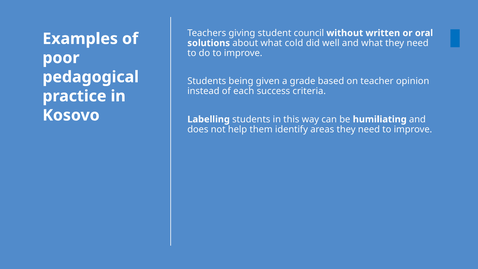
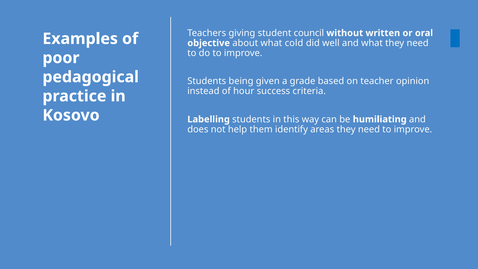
solutions: solutions -> objective (209, 43)
each: each -> hour (244, 91)
